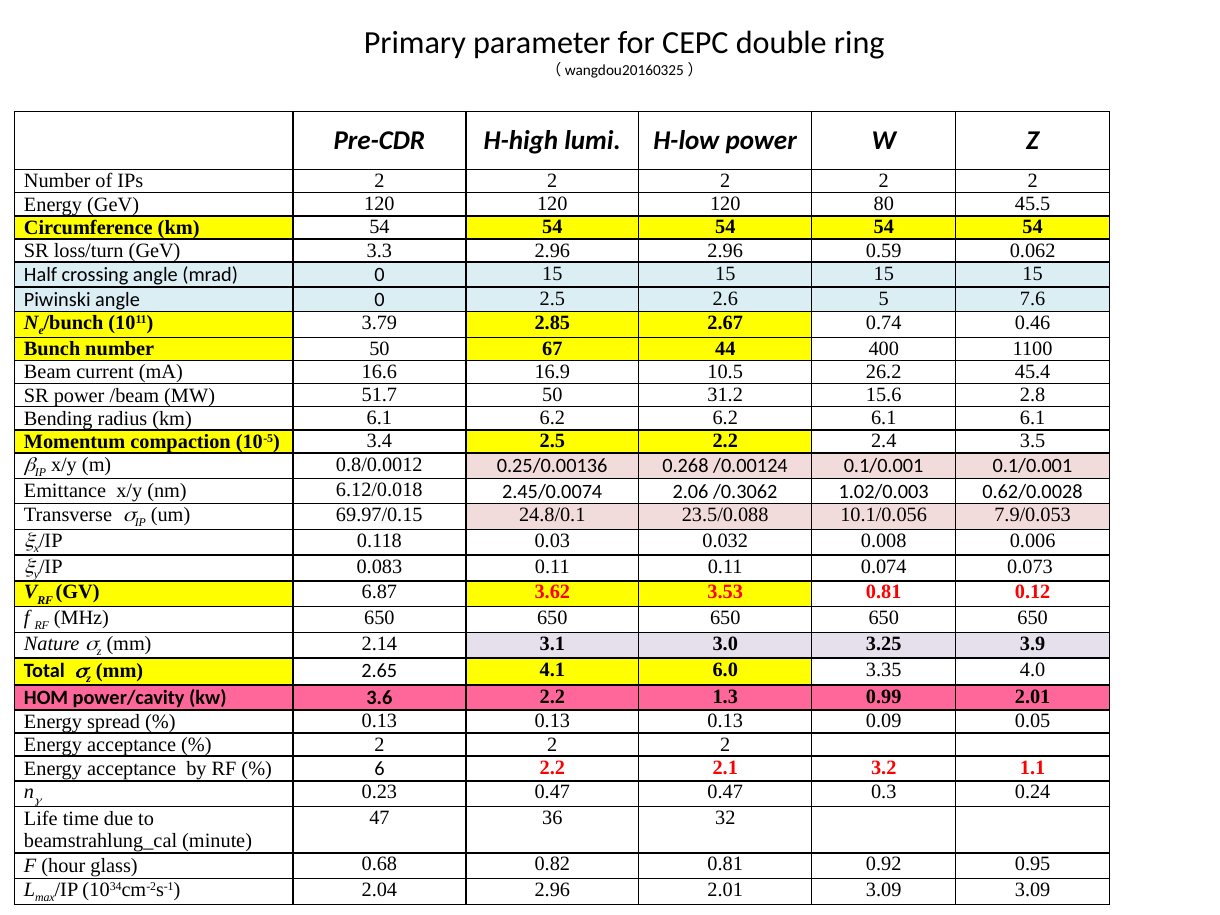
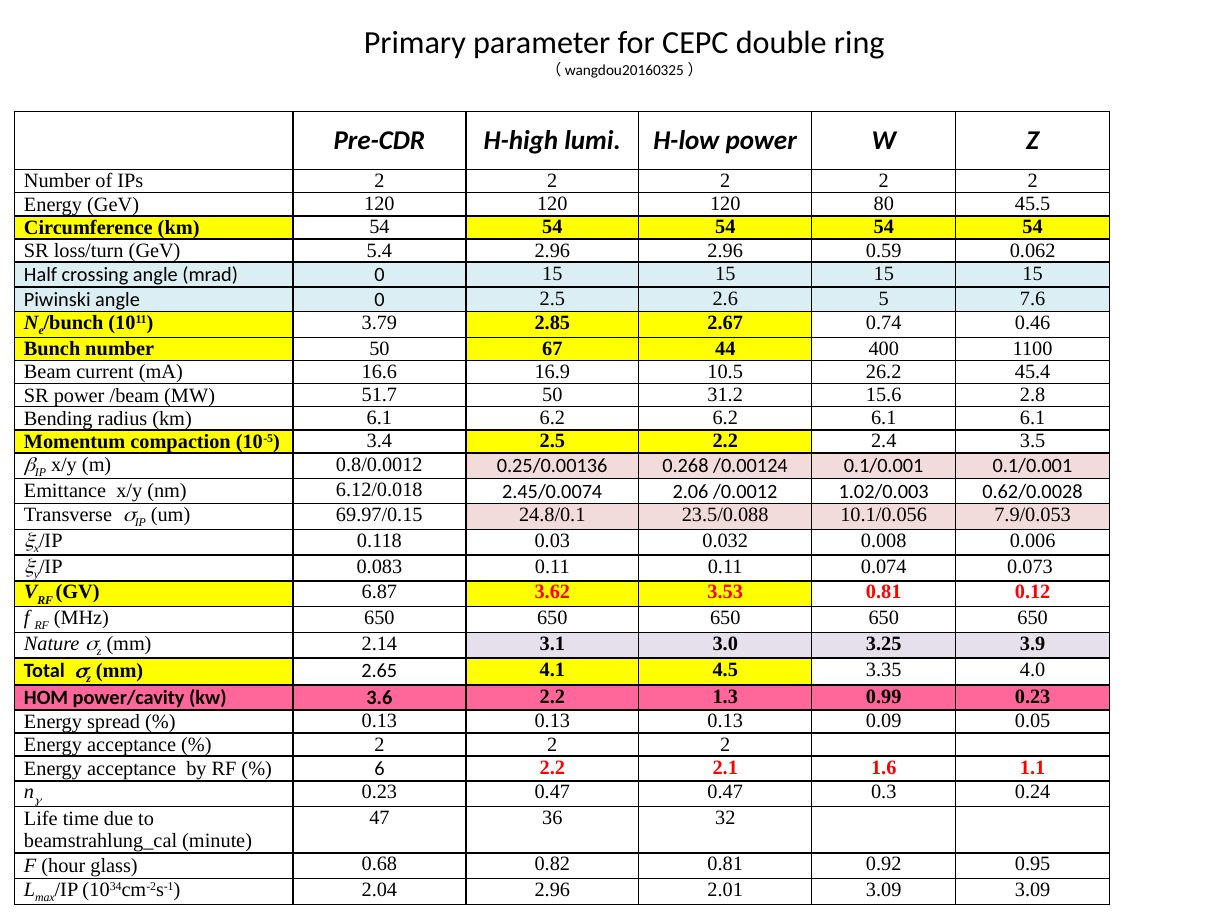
3.3: 3.3 -> 5.4 (379, 250)
/0.3062: /0.3062 -> /0.0012 (745, 491)
6.0: 6.0 -> 4.5 (725, 669)
0.99 2.01: 2.01 -> 0.23 (1033, 696)
3.2: 3.2 -> 1.6 (884, 767)
